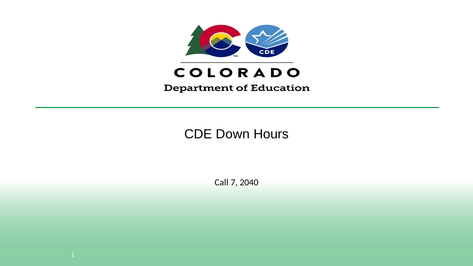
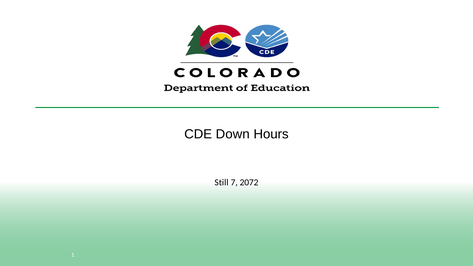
Call: Call -> Still (222, 183)
2040: 2040 -> 2072 (249, 183)
